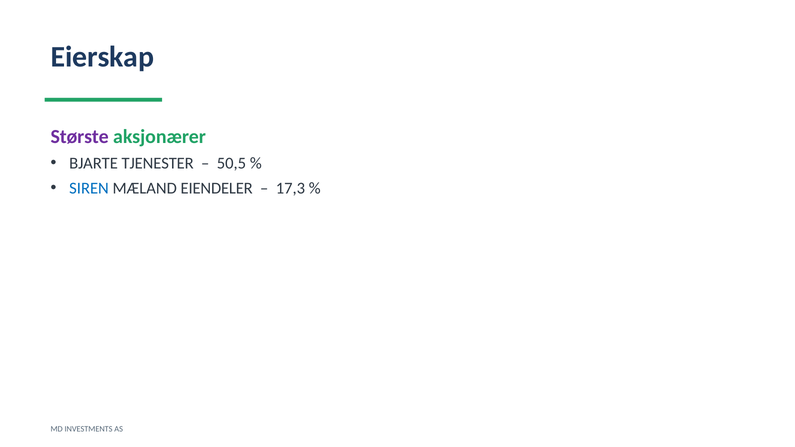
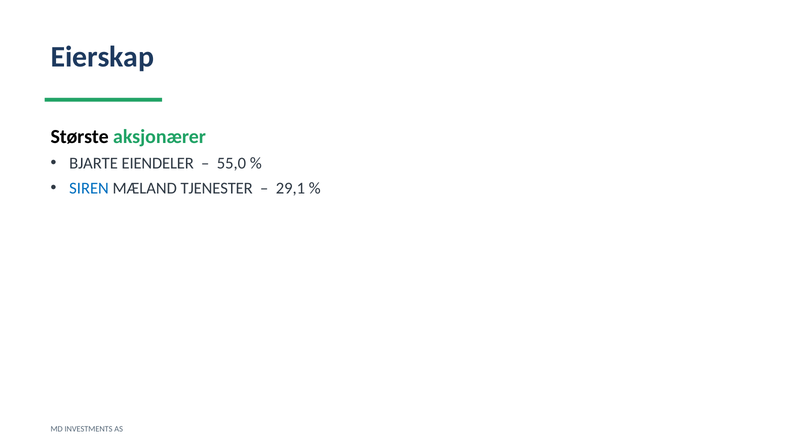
Største colour: purple -> black (80, 137)
TJENESTER: TJENESTER -> EIENDELER (158, 163)
50,5: 50,5 -> 55,0 (231, 163)
EIENDELER: EIENDELER -> TJENESTER (217, 188)
17,3: 17,3 -> 29,1 (290, 188)
